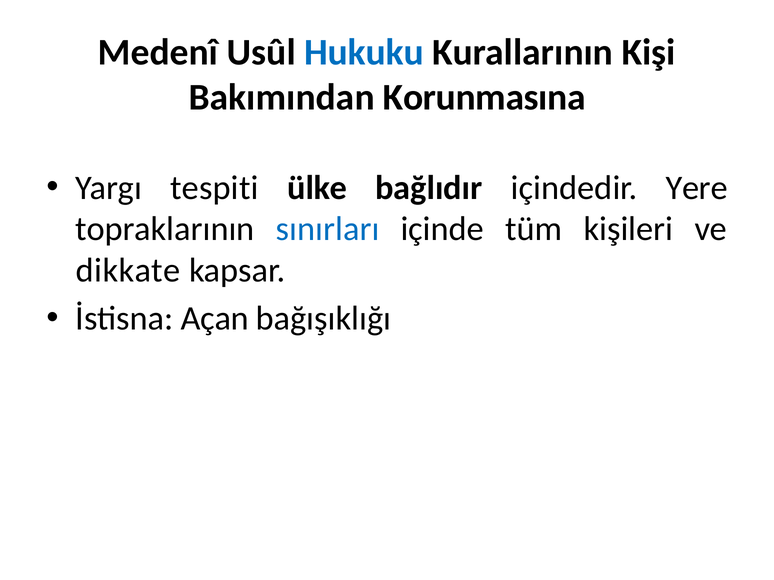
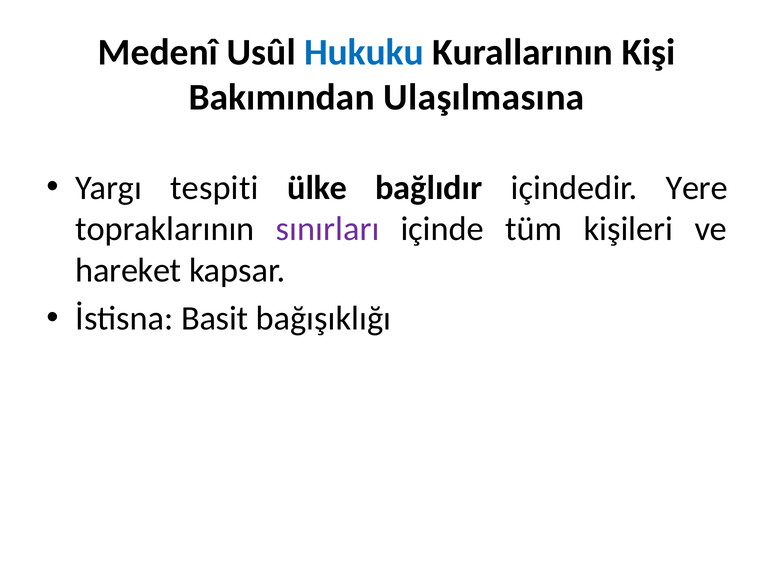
Korunmasına: Korunmasına -> Ulaşılmasına (484, 97)
sınırları colour: blue -> purple (328, 229)
dikkate: dikkate -> hareket (128, 271)
Açan: Açan -> Basit (215, 319)
